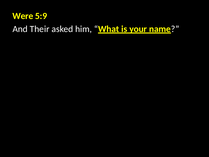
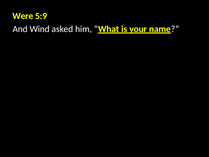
Their: Their -> Wind (40, 29)
